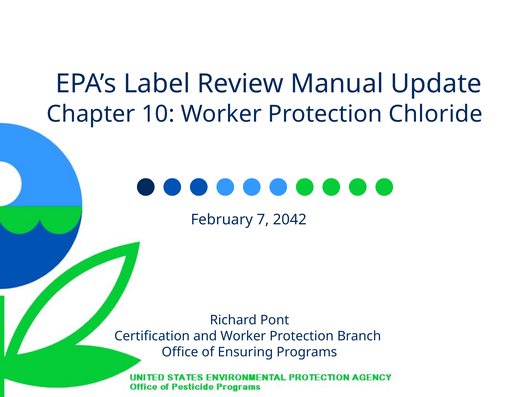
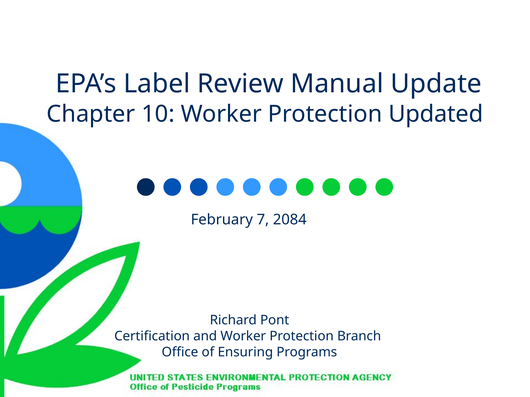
Chloride: Chloride -> Updated (436, 114)
2042: 2042 -> 2084 (290, 220)
